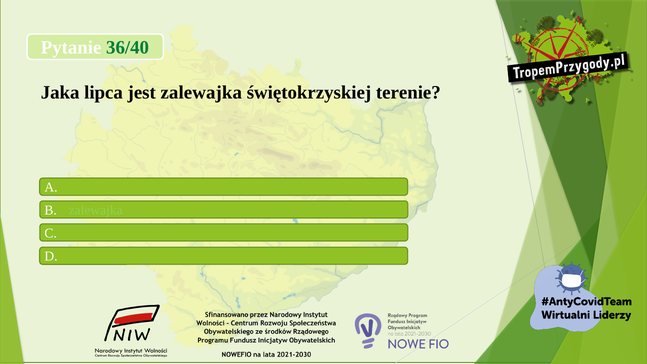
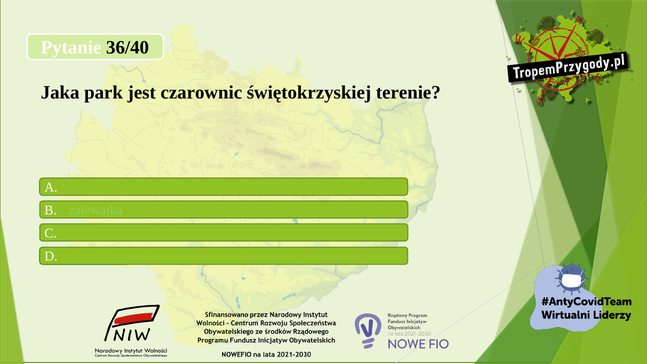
36/40 colour: green -> black (128, 47)
lipca: lipca -> park (104, 93)
jest zalewajka: zalewajka -> czarownic (201, 93)
